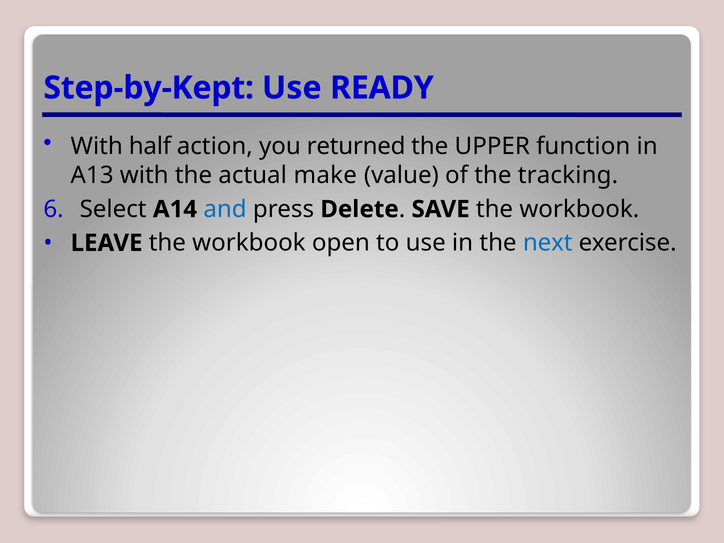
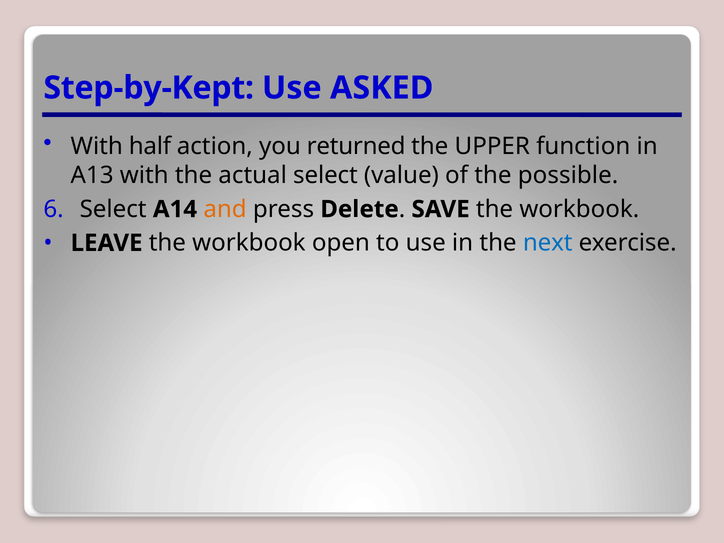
READY: READY -> ASKED (382, 88)
actual make: make -> select (325, 175)
tracking: tracking -> possible (568, 175)
and colour: blue -> orange (225, 209)
